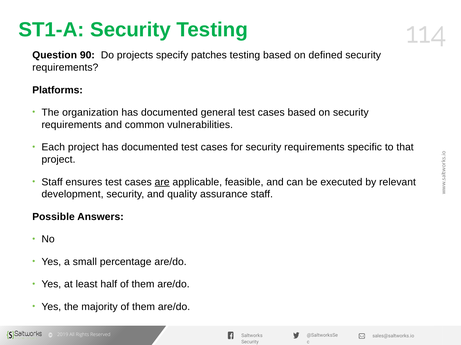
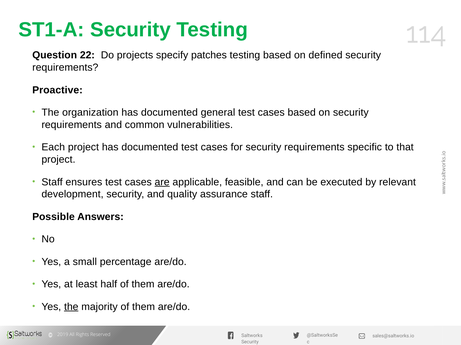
90: 90 -> 22 (87, 55)
Platforms: Platforms -> Proactive (57, 90)
the underline: none -> present (71, 307)
